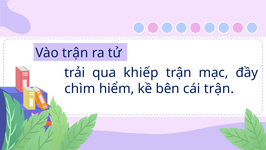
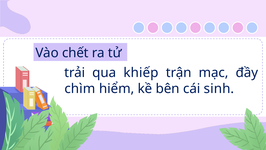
Vào trận: trận -> chết (75, 53)
cái trận: trận -> sinh (219, 88)
